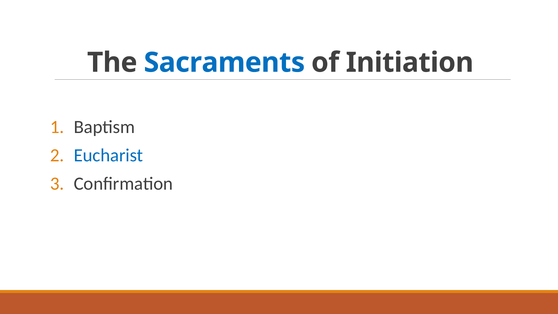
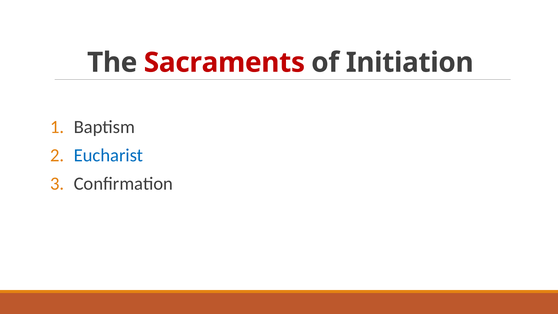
Sacraments colour: blue -> red (224, 63)
